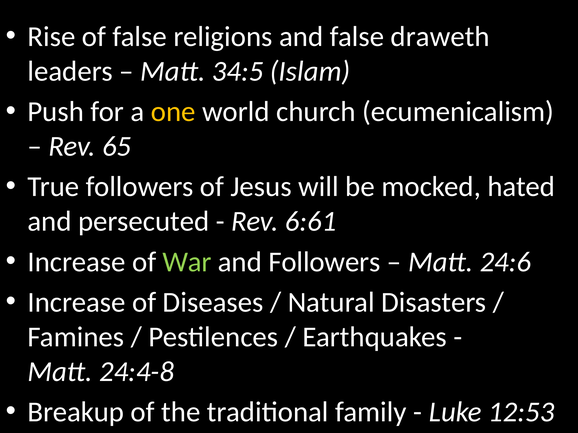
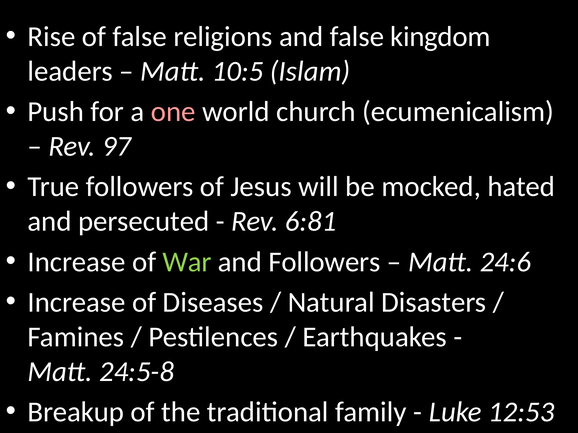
draweth: draweth -> kingdom (440, 37)
34:5: 34:5 -> 10:5 (238, 71)
one colour: yellow -> pink (173, 112)
65: 65 -> 97 (117, 147)
6:61: 6:61 -> 6:81 (311, 222)
24:4-8: 24:4-8 -> 24:5-8 (137, 372)
